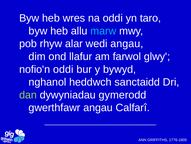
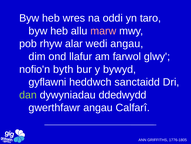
marw colour: light blue -> pink (103, 31)
nofio'n oddi: oddi -> byth (63, 69)
nghanol: nghanol -> gyflawni (47, 82)
gymerodd: gymerodd -> ddedwydd (123, 94)
